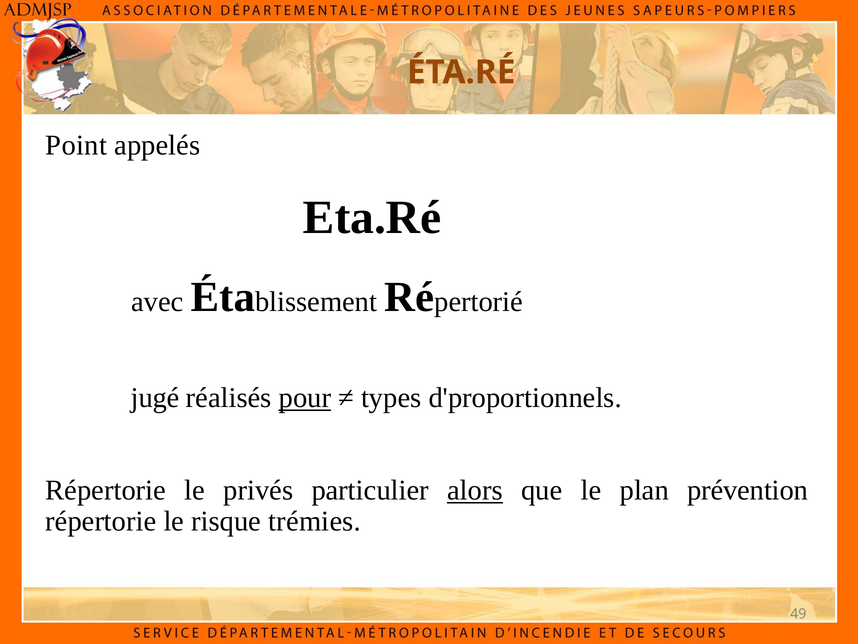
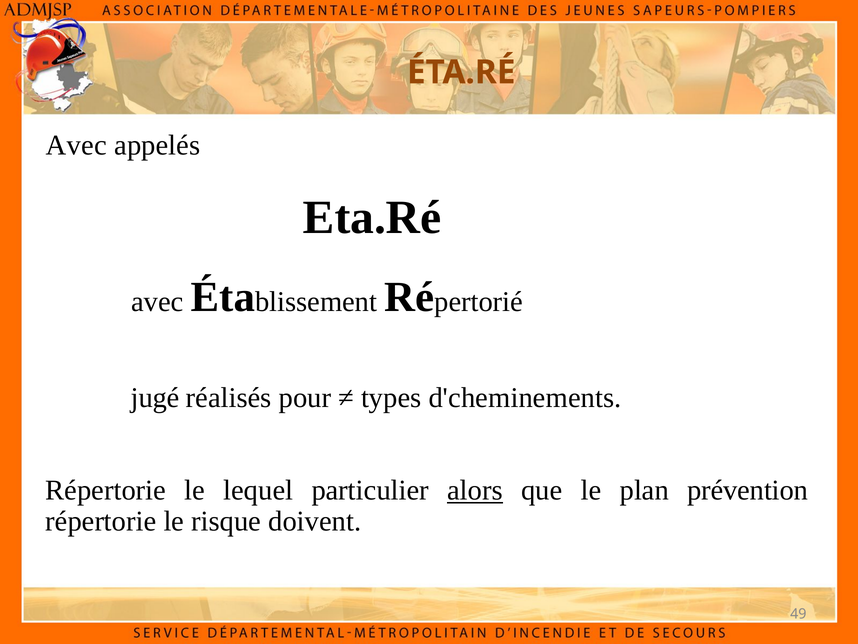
Point: Point -> Avec (76, 145)
pour underline: present -> none (305, 398)
d'proportionnels: d'proportionnels -> d'cheminements (525, 398)
privés: privés -> lequel (258, 490)
trémies: trémies -> doivent (315, 521)
